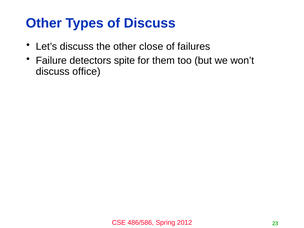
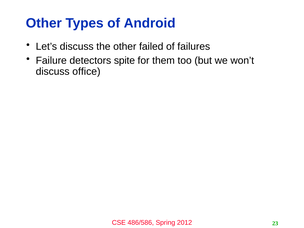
of Discuss: Discuss -> Android (150, 23)
close: close -> failed (151, 47)
